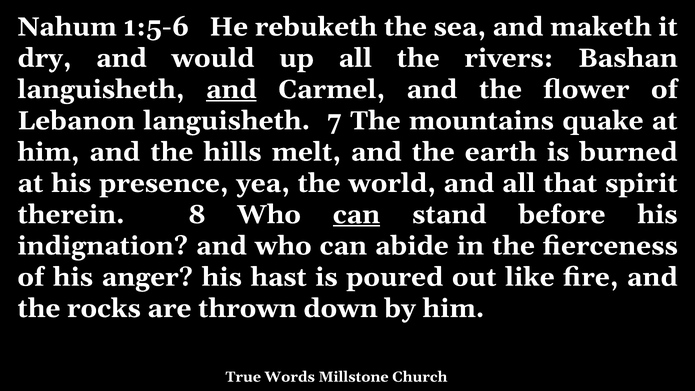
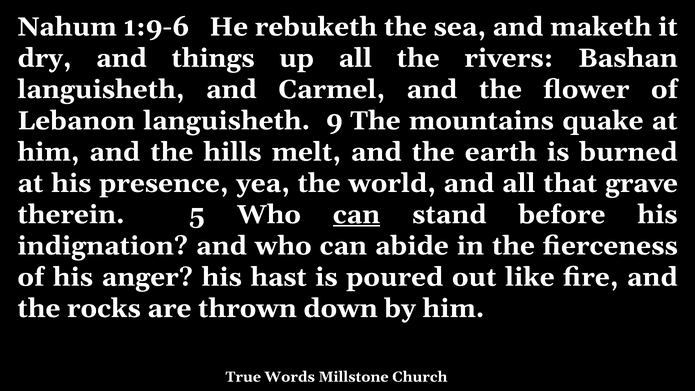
1:5-6: 1:5-6 -> 1:9-6 (156, 27)
would: would -> things (213, 58)
and underline: present -> none (231, 89)
7: 7 -> 9 (334, 121)
spirit: spirit -> grave (641, 183)
8: 8 -> 5 (197, 215)
